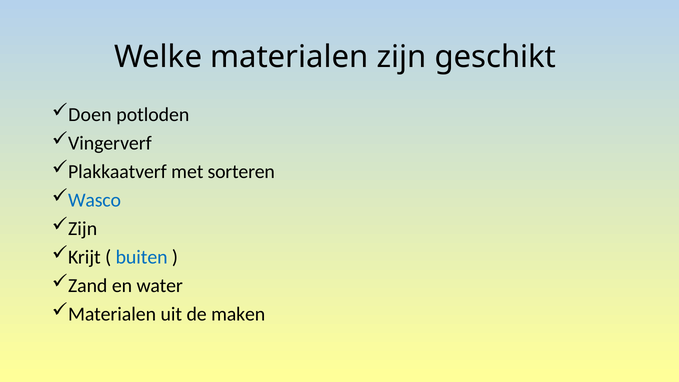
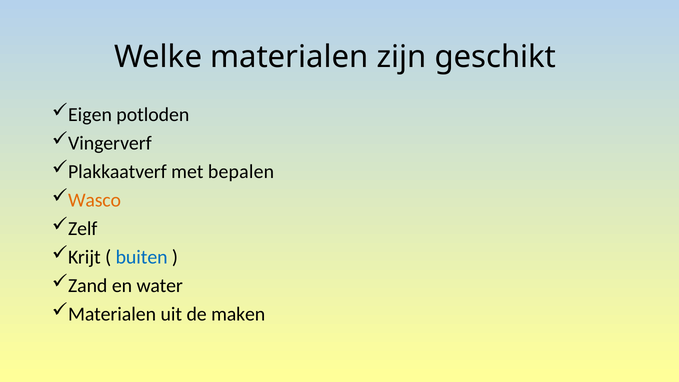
Doen: Doen -> Eigen (90, 115)
sorteren: sorteren -> bepalen (241, 172)
Wasco colour: blue -> orange (94, 200)
Zijn: Zijn -> Zelf (83, 229)
